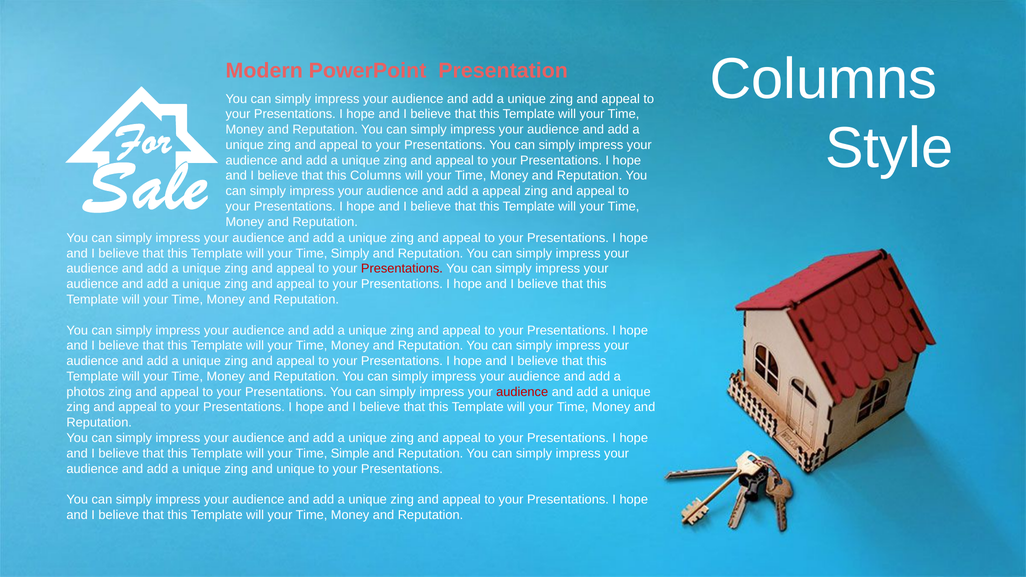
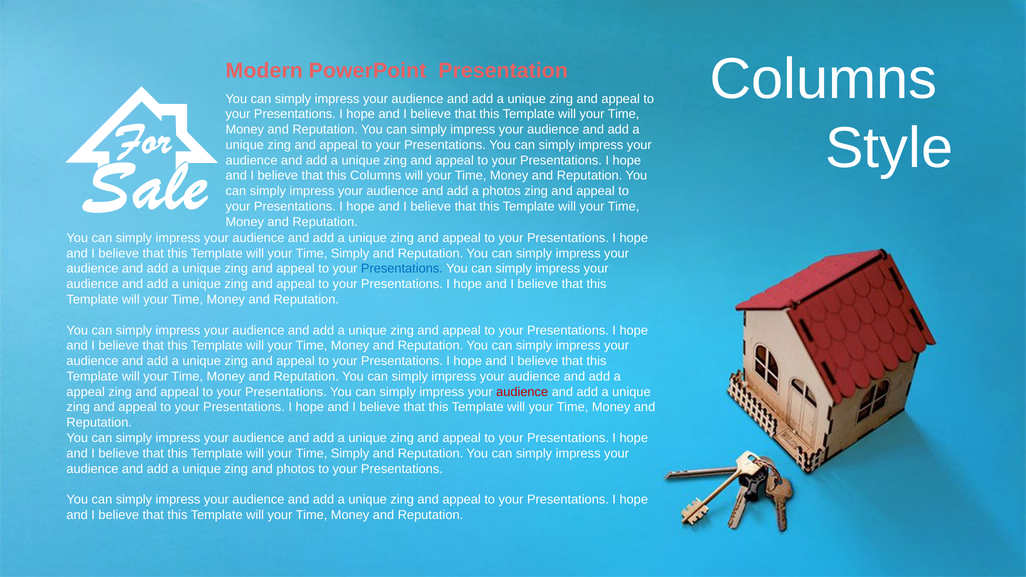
a appeal: appeal -> photos (502, 191)
Presentations colour: red -> blue (402, 269)
photos: photos -> appeal (86, 392)
Simple: Simple -> Simply (350, 453)
and unique: unique -> photos (296, 469)
